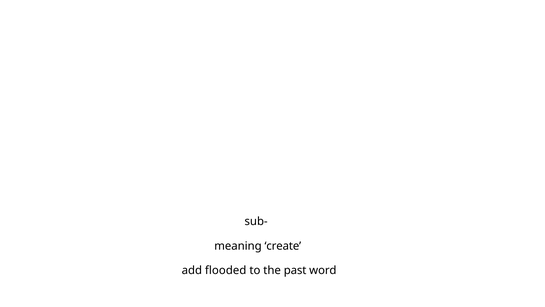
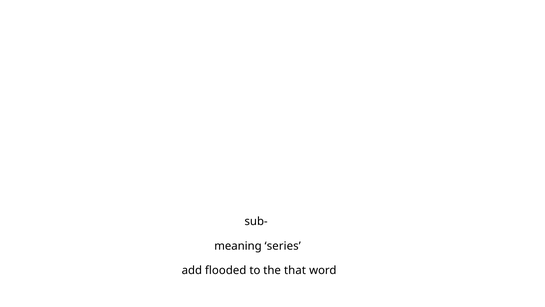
create: create -> series (283, 246)
past: past -> that (295, 270)
